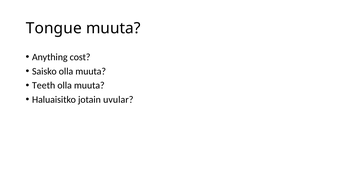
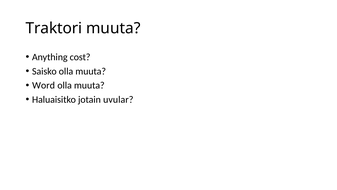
Tongue: Tongue -> Traktori (54, 28)
Teeth: Teeth -> Word (44, 85)
